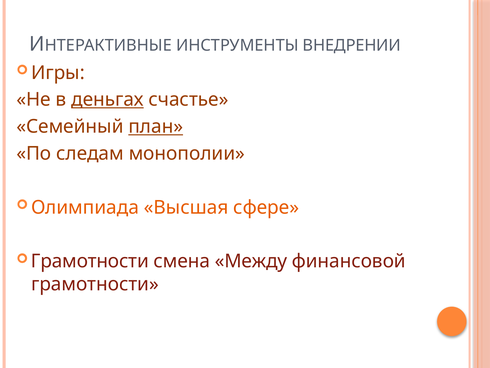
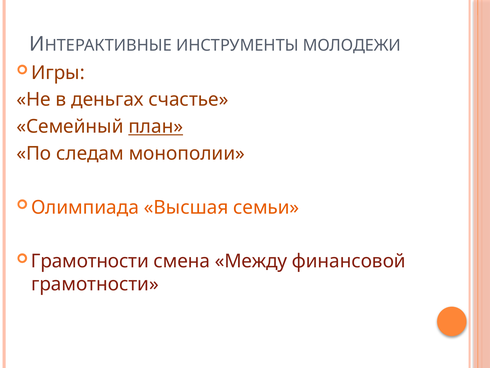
ВНЕДРЕНИИ: ВНЕДРЕНИИ -> МОЛОДЕЖИ (352, 46)
деньгах underline: present -> none (107, 100)
сфере: сфере -> семьи (266, 207)
